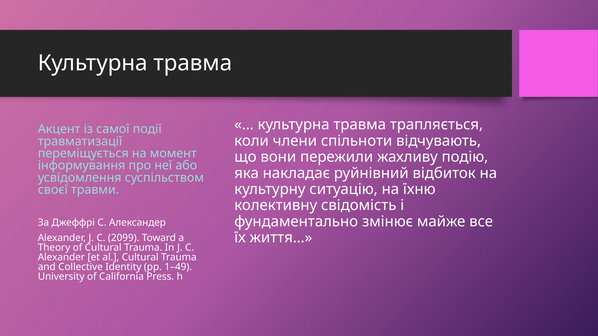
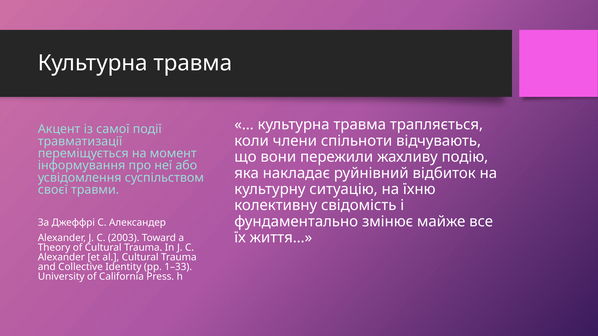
2099: 2099 -> 2003 (124, 238)
1–49: 1–49 -> 1–33 (178, 267)
